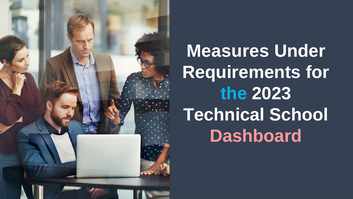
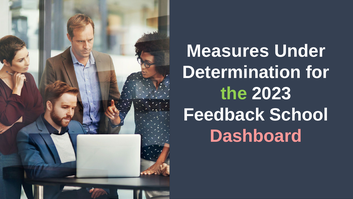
Requirements: Requirements -> Determination (242, 72)
the colour: light blue -> light green (234, 93)
Technical: Technical -> Feedback (224, 115)
